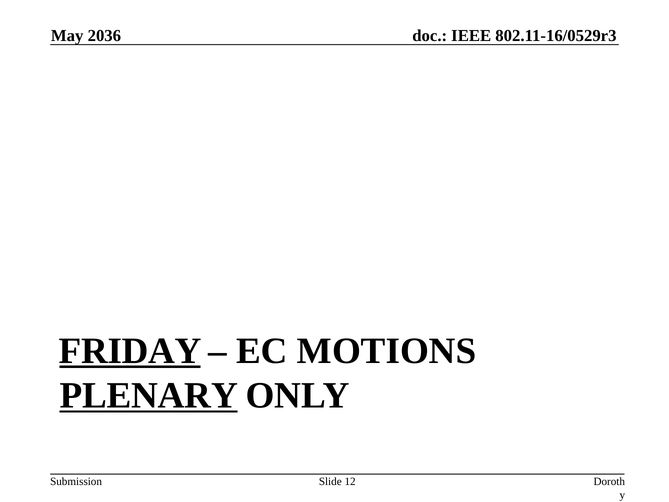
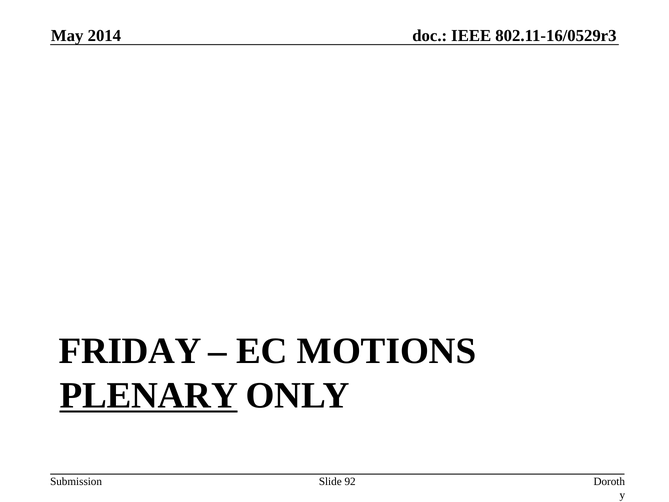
2036: 2036 -> 2014 (104, 36)
FRIDAY underline: present -> none (130, 351)
12: 12 -> 92 (350, 481)
